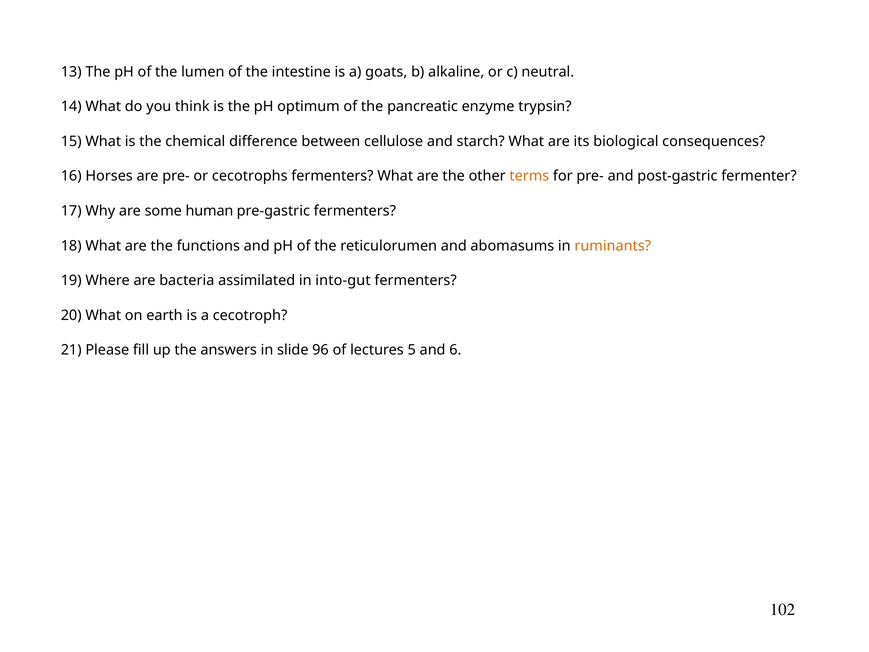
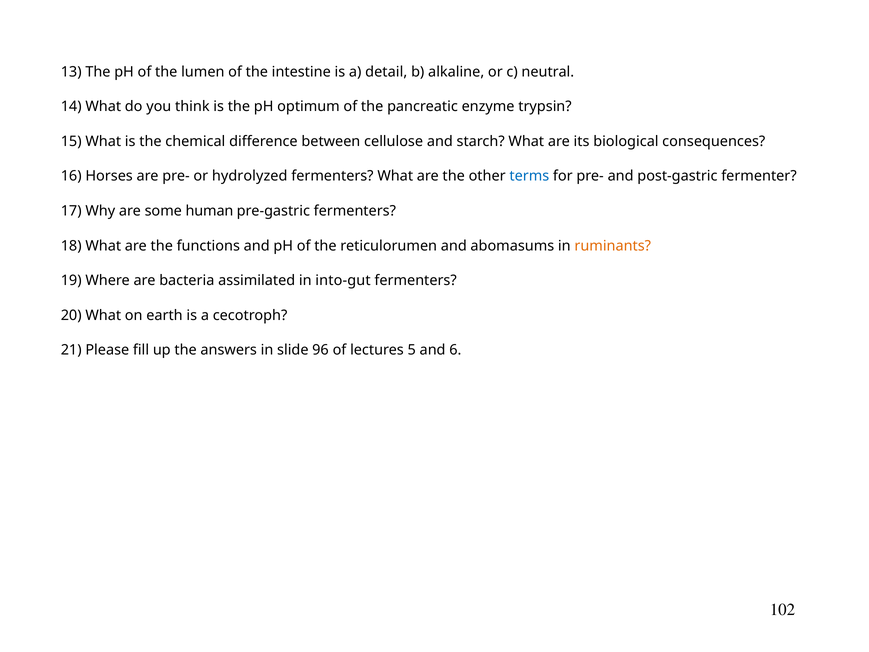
goats: goats -> detail (386, 72)
cecotrophs: cecotrophs -> hydrolyzed (250, 176)
terms colour: orange -> blue (529, 176)
